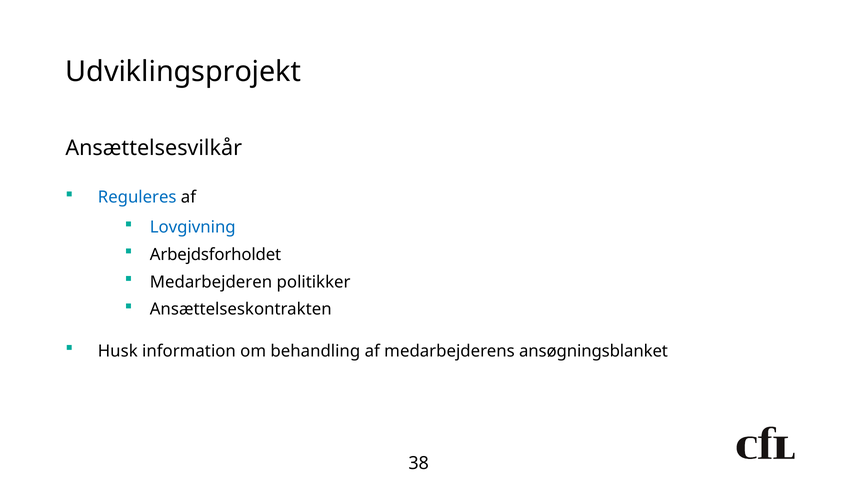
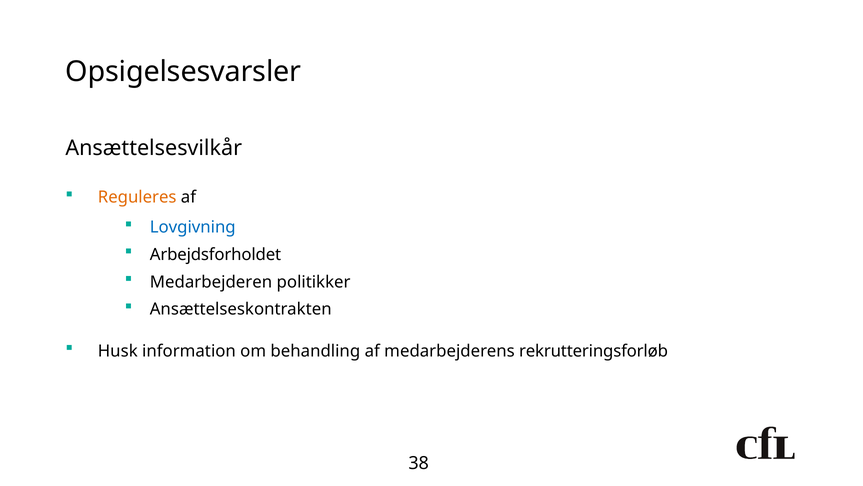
Udviklingsprojekt: Udviklingsprojekt -> Opsigelsesvarsler (183, 72)
Reguleres colour: blue -> orange (137, 197)
ansøgningsblanket: ansøgningsblanket -> rekrutteringsforløb (594, 351)
